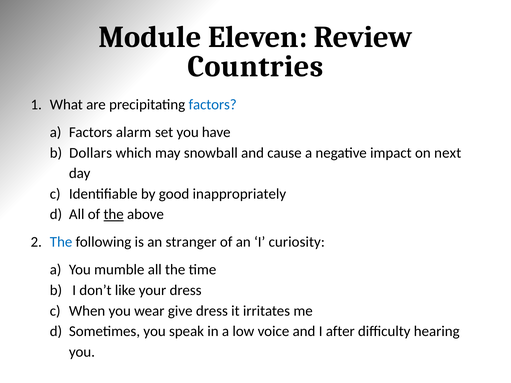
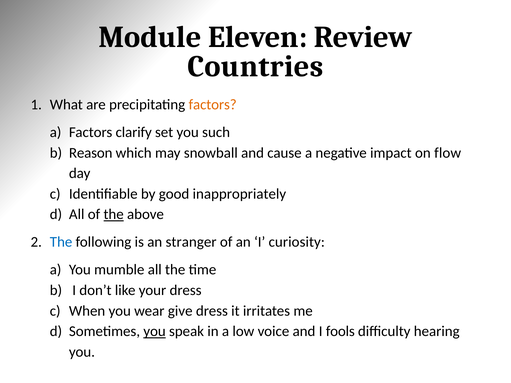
factors colour: blue -> orange (213, 105)
alarm: alarm -> clarify (134, 132)
have: have -> such (216, 132)
Dollars: Dollars -> Reason (91, 153)
next: next -> flow (448, 153)
you underline: none -> present (155, 332)
after: after -> fools (340, 332)
